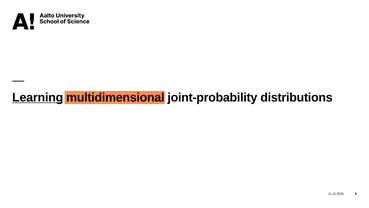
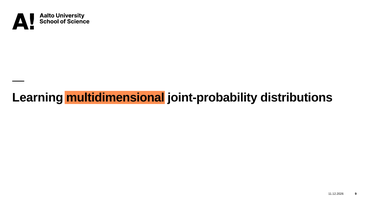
Learning underline: present -> none (38, 97)
